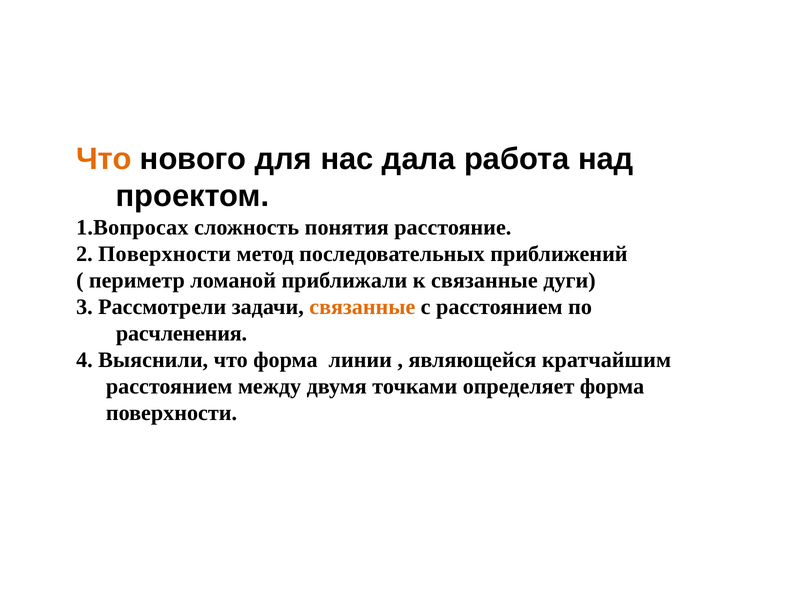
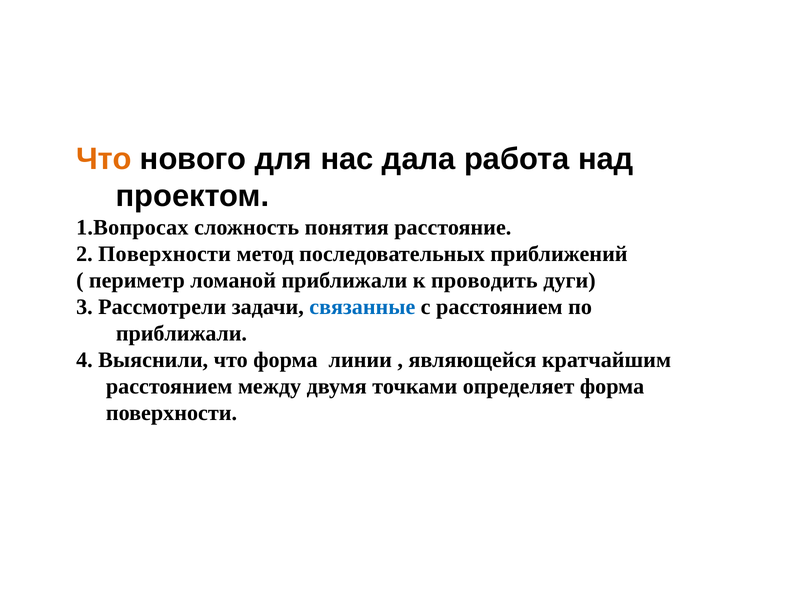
к связанные: связанные -> проводить (484, 281)
связанные colour: orange -> blue (362, 307)
расчленения: расчленения -> приближали (181, 334)
